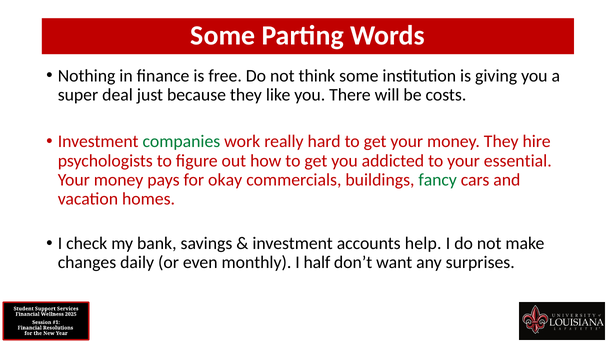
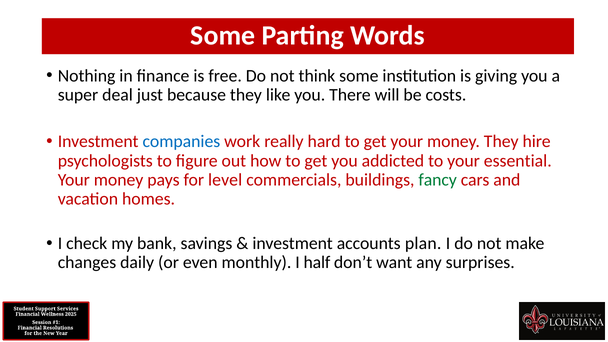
companies colour: green -> blue (181, 142)
okay: okay -> level (225, 180)
help: help -> plan (423, 243)
